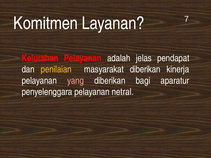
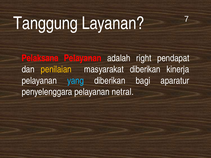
Komitmen: Komitmen -> Tanggung (46, 23)
Kelurahan: Kelurahan -> Pelaksana (40, 58)
jelas: jelas -> right (144, 58)
yang colour: pink -> light blue (76, 81)
